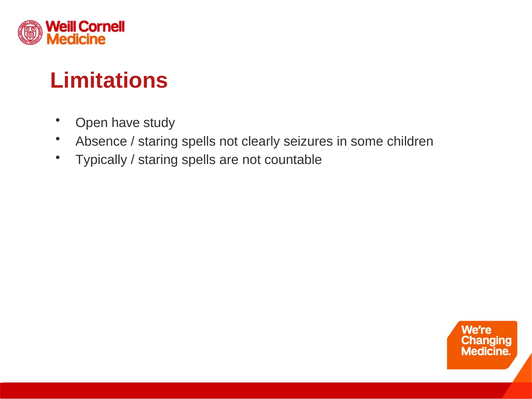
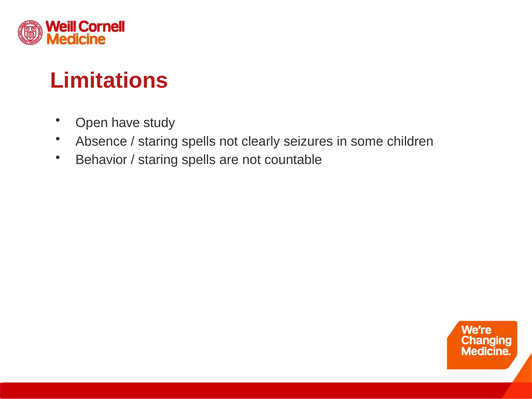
Typically: Typically -> Behavior (101, 160)
